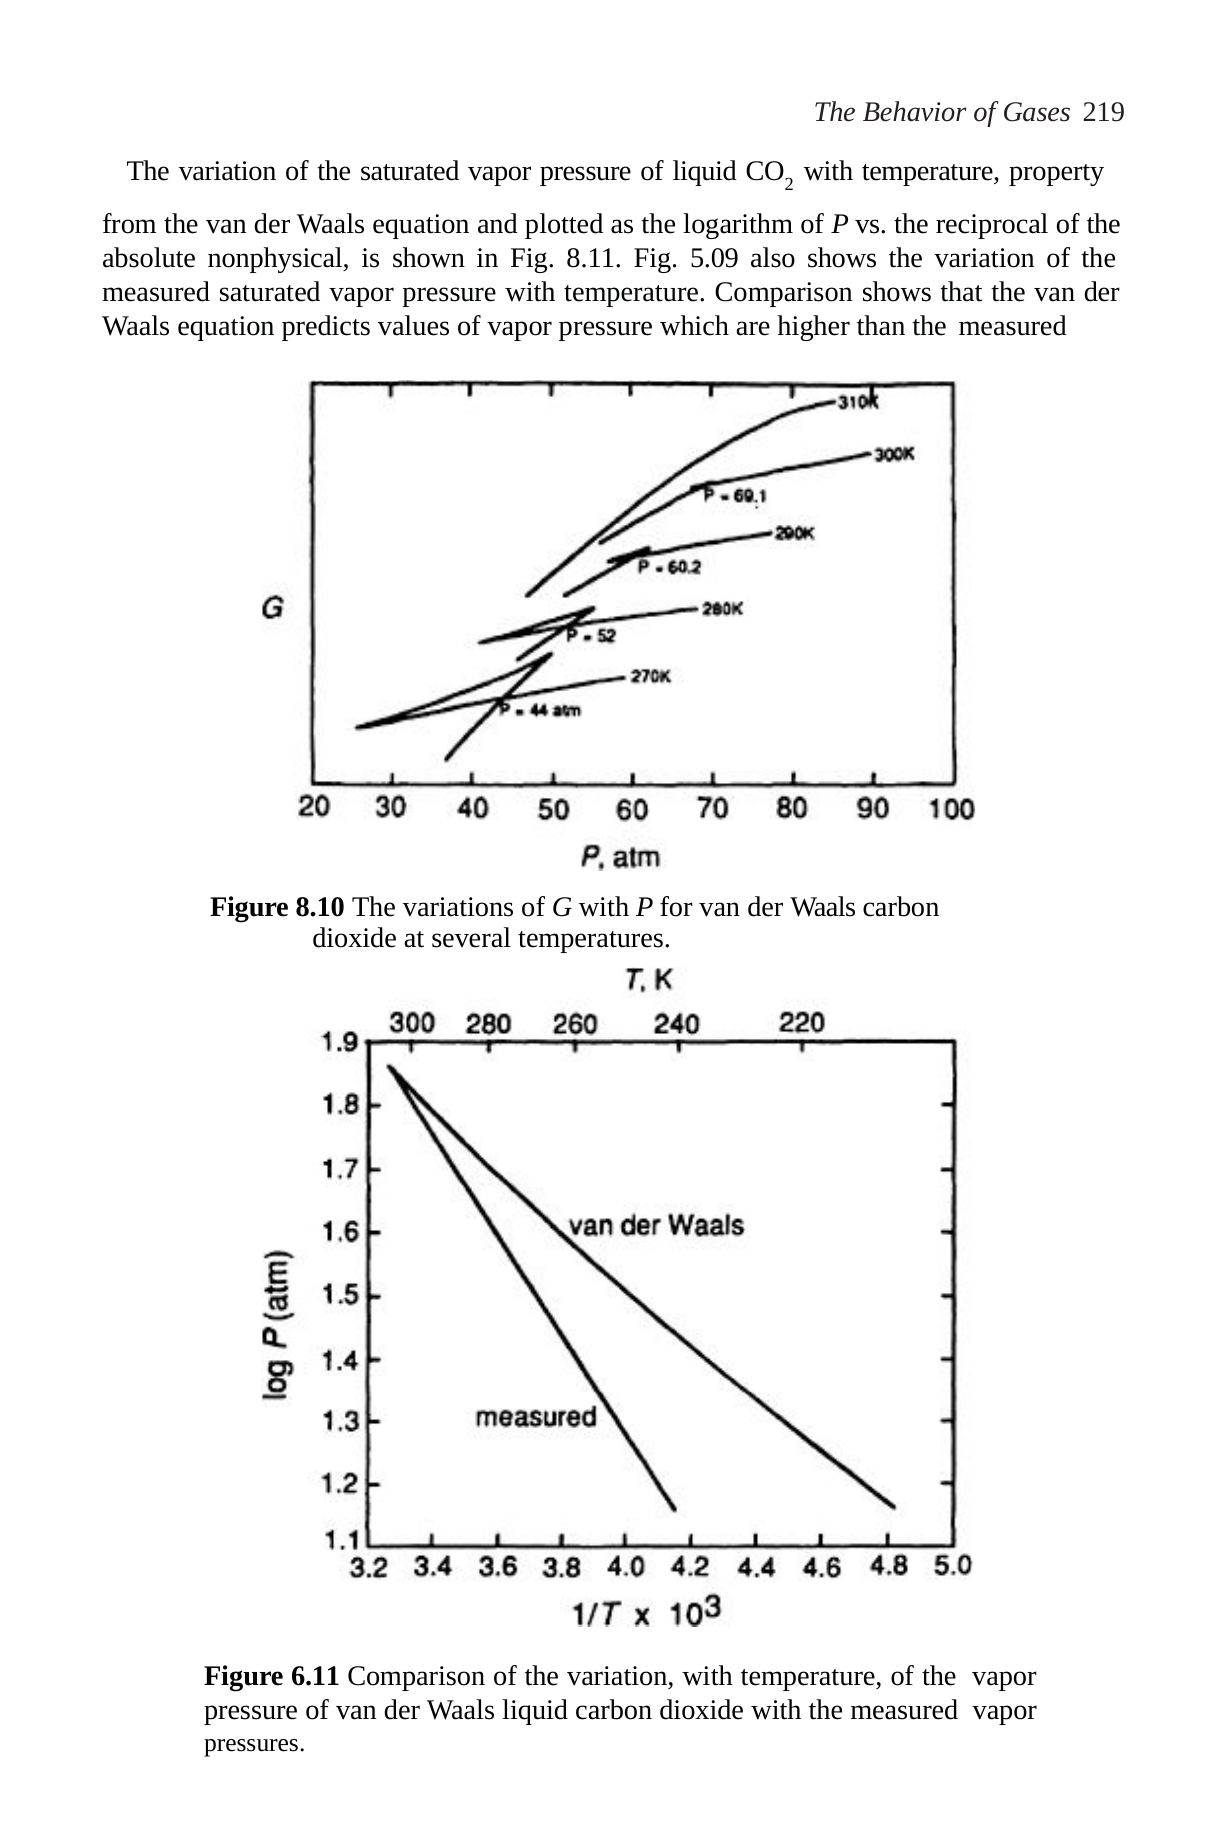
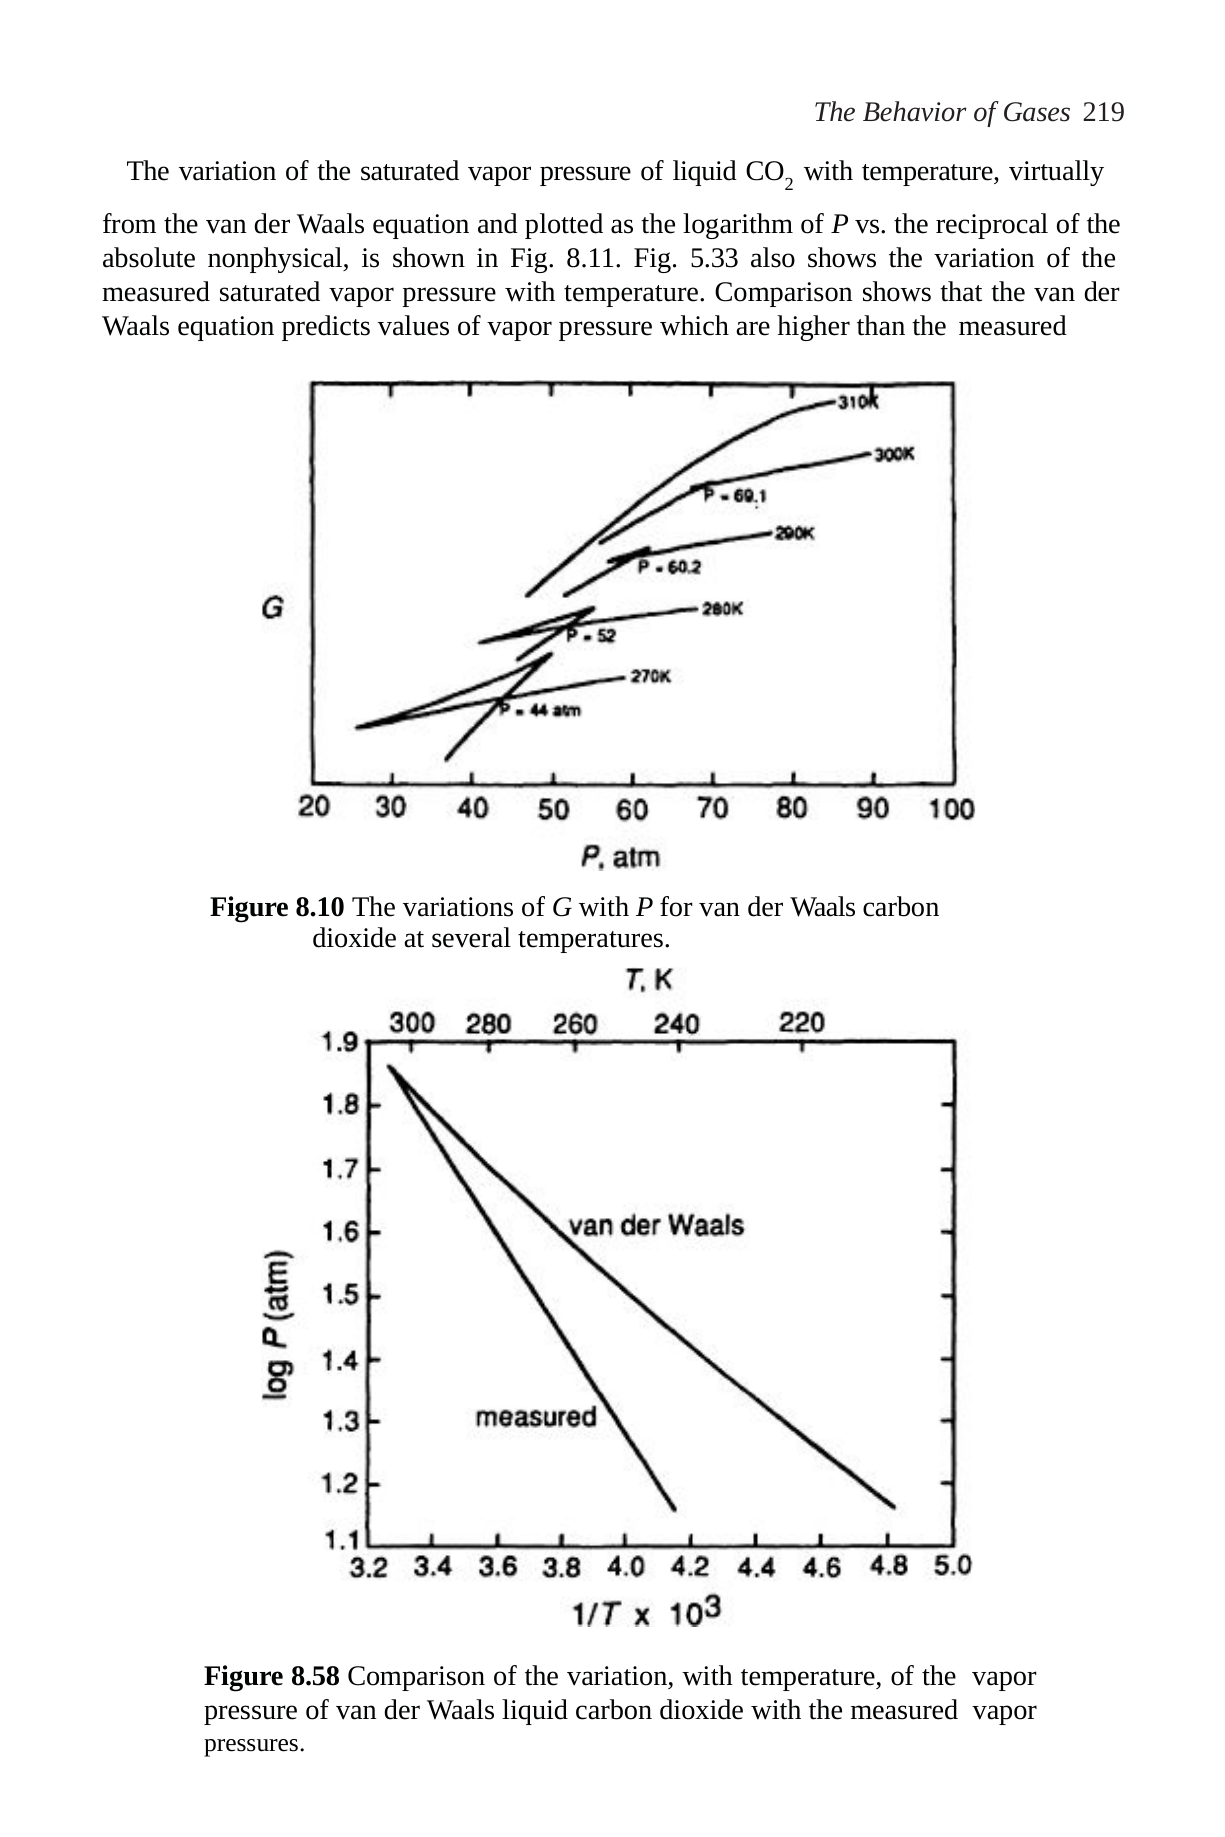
property: property -> virtually (1057, 171)
5.09: 5.09 -> 5.33 (714, 258)
6.11: 6.11 -> 8.58 (316, 1677)
